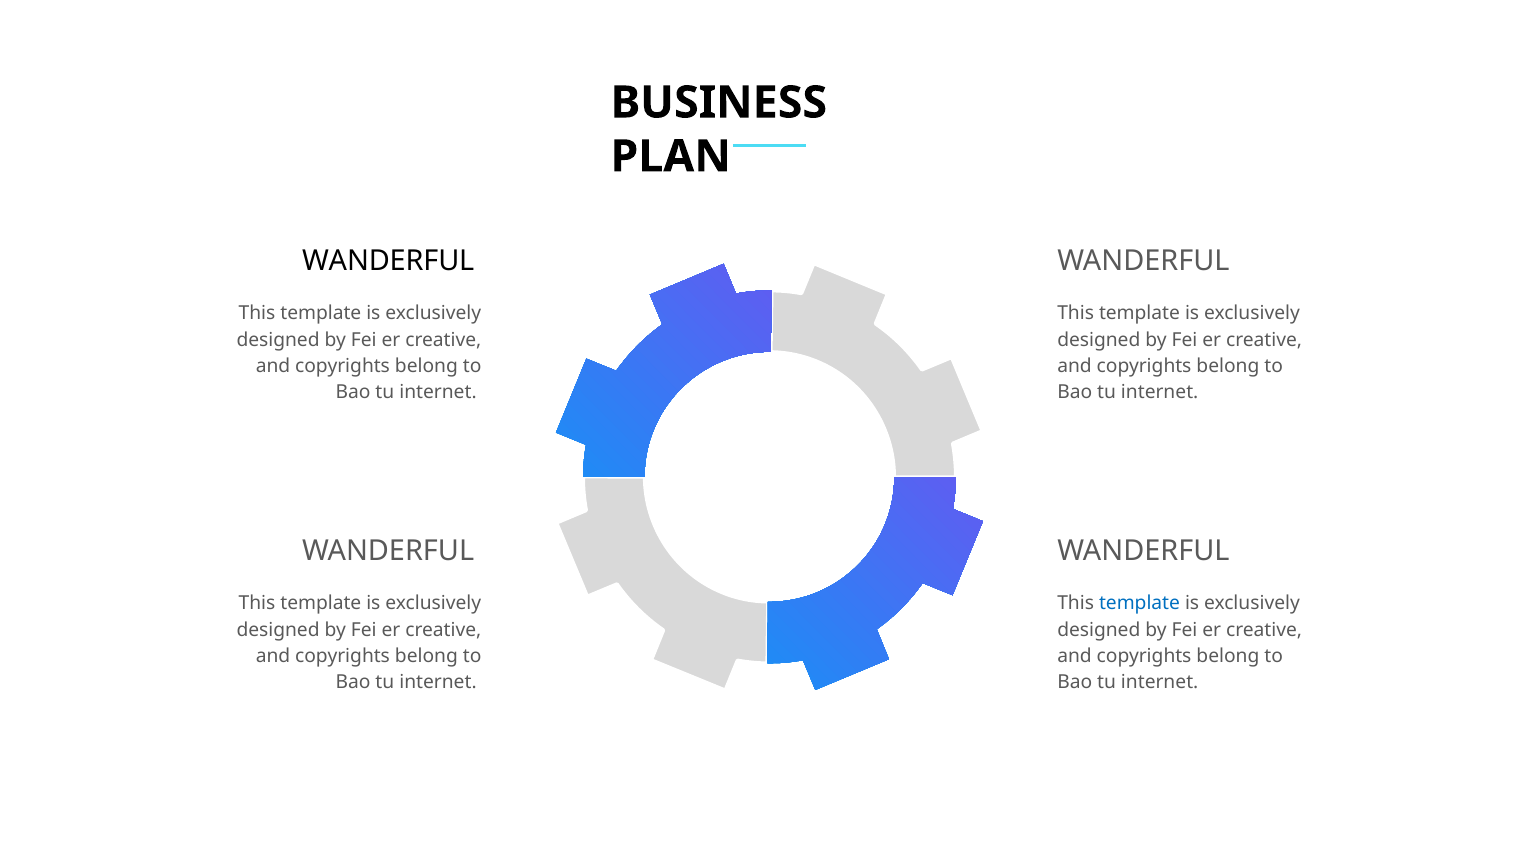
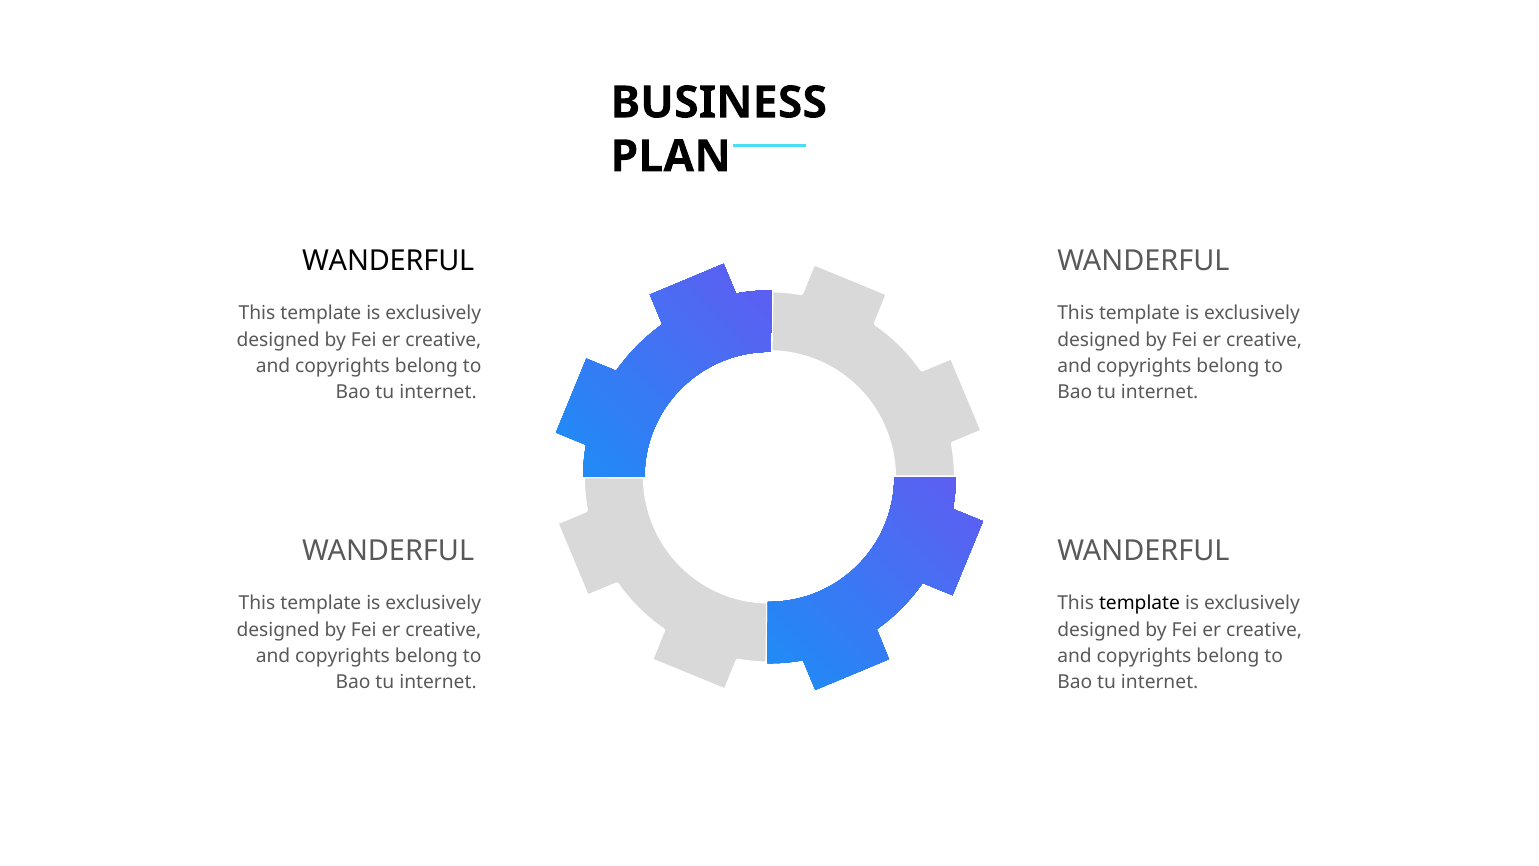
template colour: blue -> black (1140, 603)
